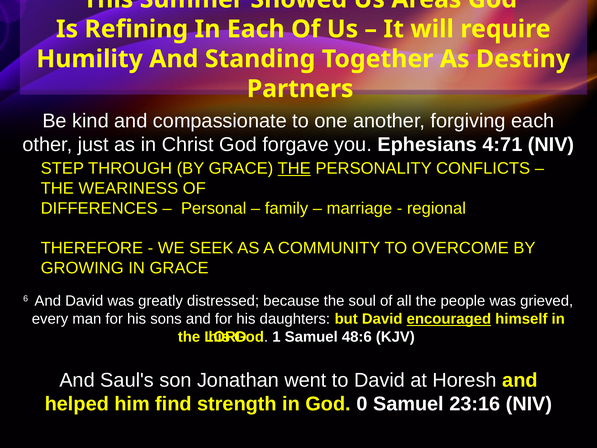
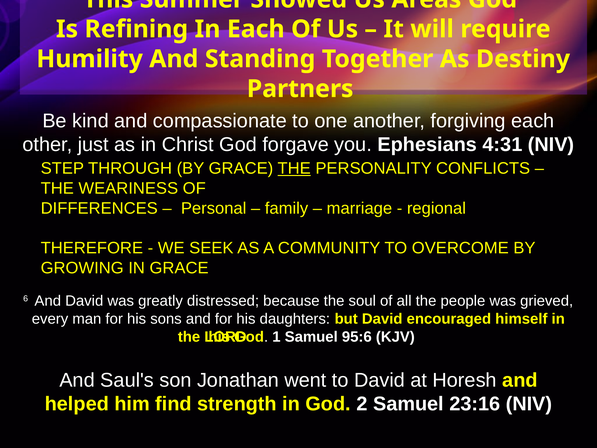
4:71: 4:71 -> 4:31 (502, 145)
encouraged underline: present -> none (449, 319)
48:6: 48:6 -> 95:6 (357, 337)
0: 0 -> 2 (362, 404)
